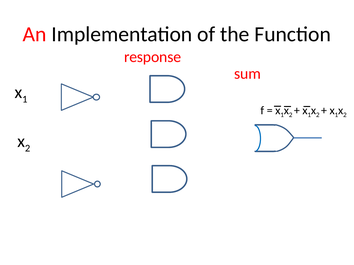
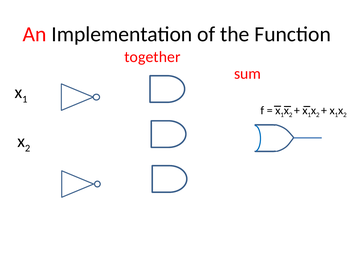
response: response -> together (152, 57)
